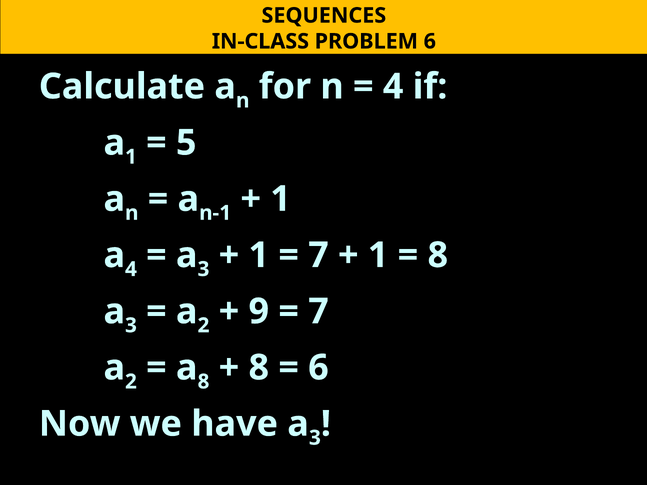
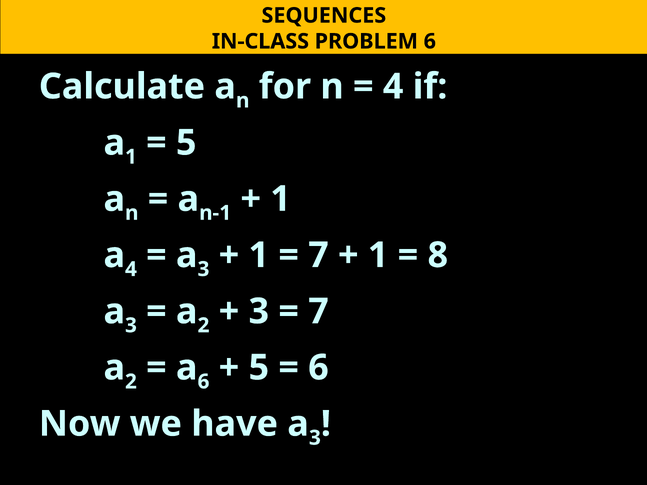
9: 9 -> 3 (259, 312)
8: 8 -> 6 (203, 382)
8: 8 -> 5 (259, 368)
